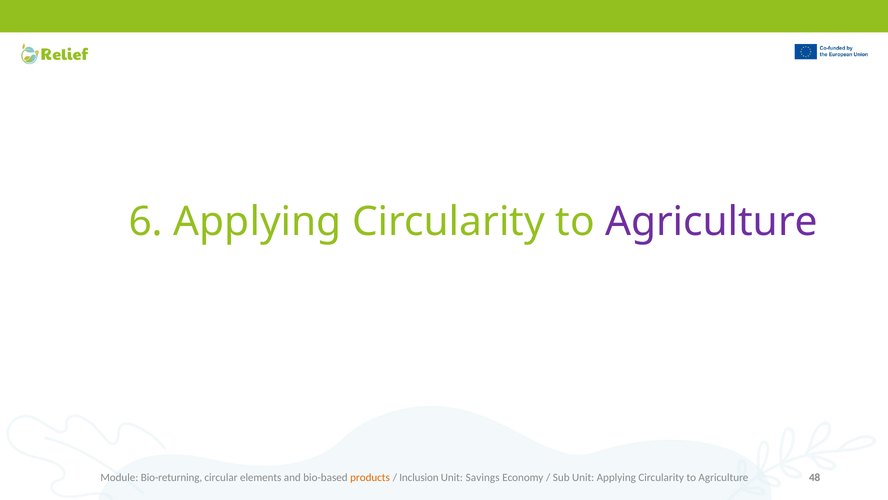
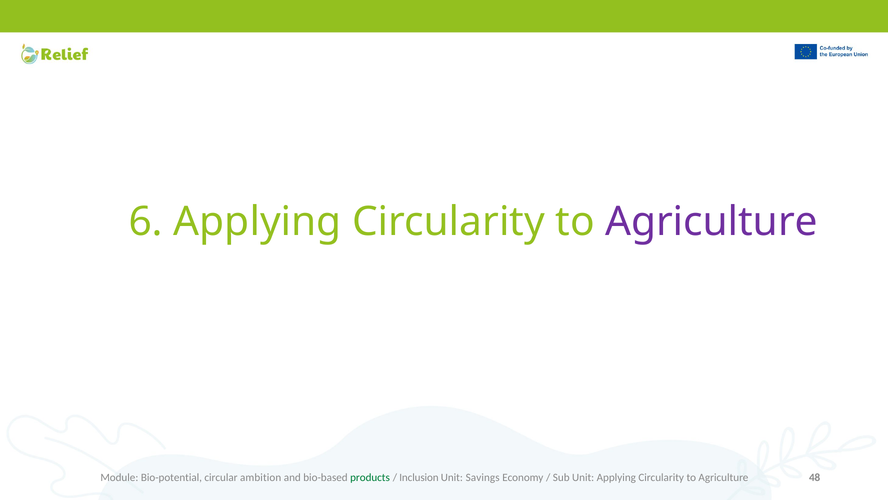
Bio-returning: Bio-returning -> Bio-potential (171, 477)
elements: elements -> ambition (261, 477)
products colour: orange -> green (370, 477)
